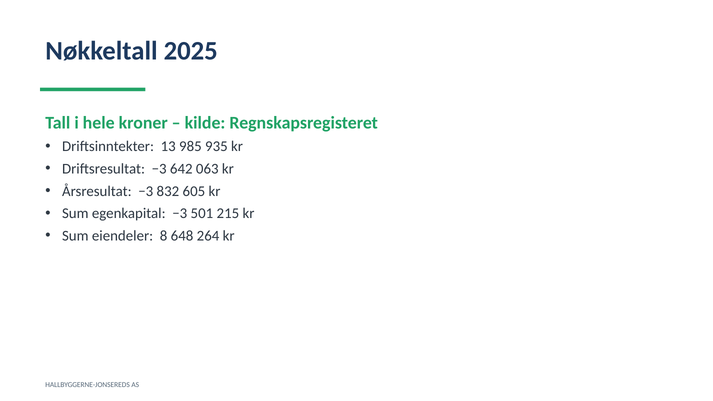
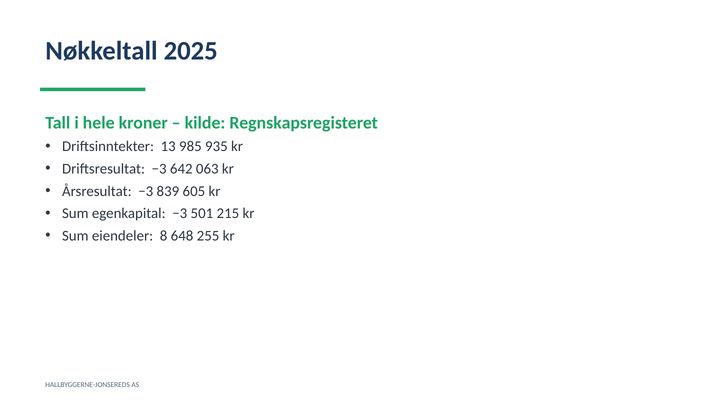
832: 832 -> 839 (168, 191)
264: 264 -> 255 (208, 236)
